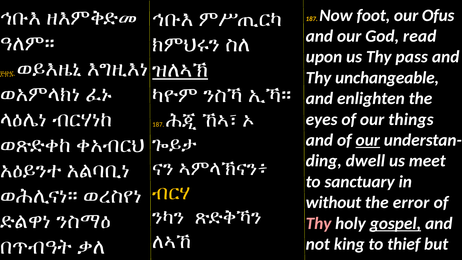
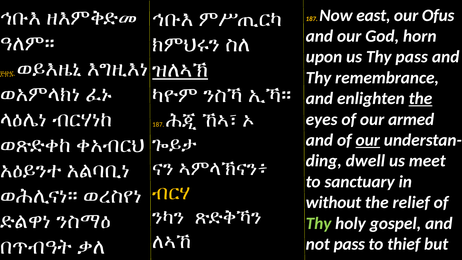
foot: foot -> east (373, 15)
read: read -> horn (420, 36)
unchangeable: unchangeable -> remembrance (387, 78)
the underline: none -> present (420, 98)
things: things -> armed (411, 119)
error: error -> relief (411, 202)
Thy colour: pink -> light green (319, 223)
gospel underline: present -> none (395, 223)
not king: king -> pass (349, 244)
